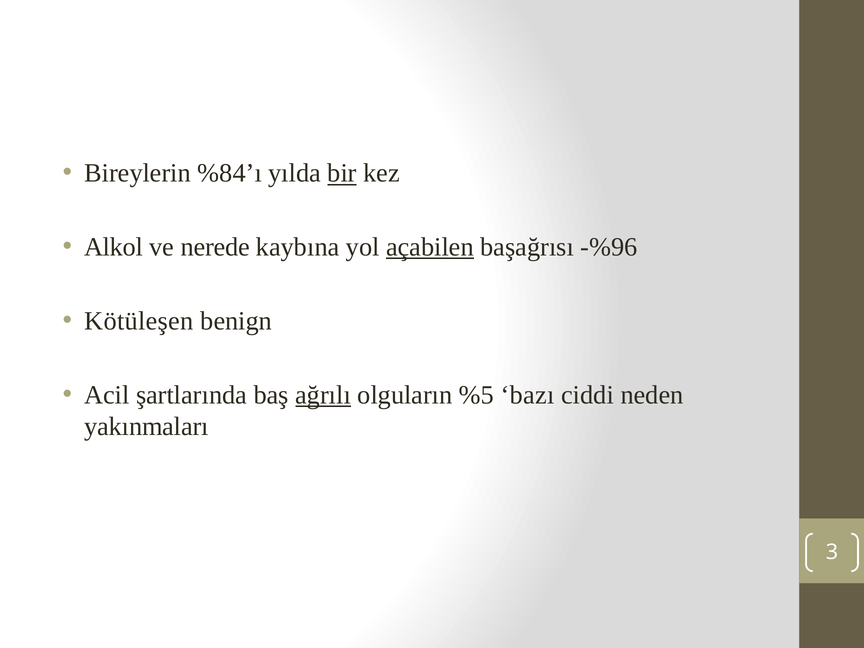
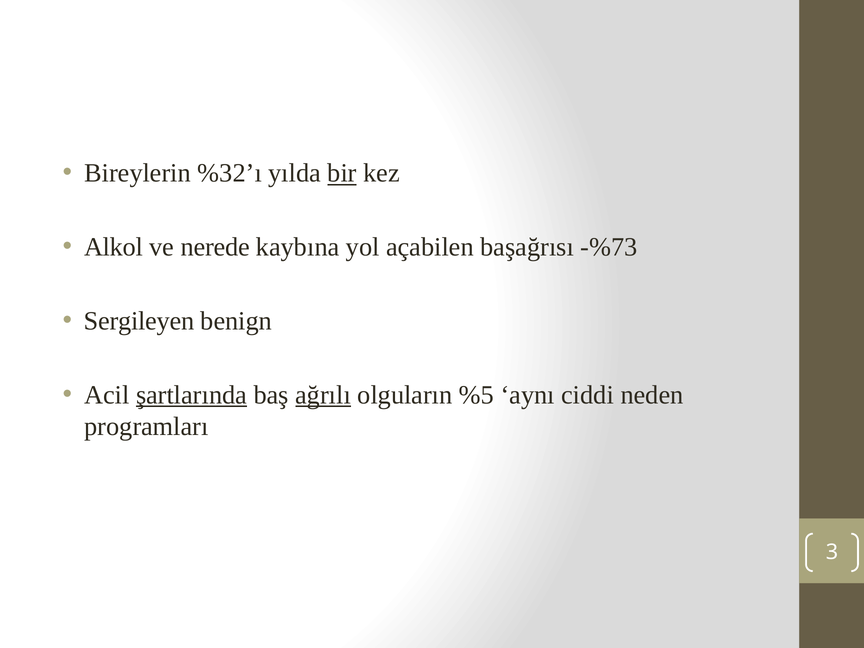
%84’ı: %84’ı -> %32’ı (230, 173)
açabilen underline: present -> none (430, 247)
-%96: -%96 -> -%73 (609, 247)
Kötüleşen: Kötüleşen -> Sergileyen (139, 321)
şartlarında underline: none -> present (192, 395)
bazı: bazı -> aynı (528, 395)
yakınmaları: yakınmaları -> programları (146, 427)
